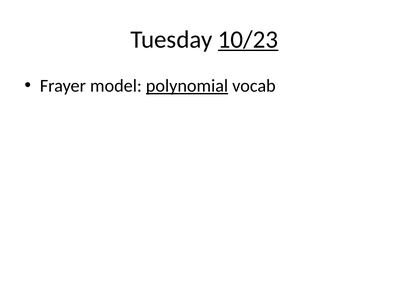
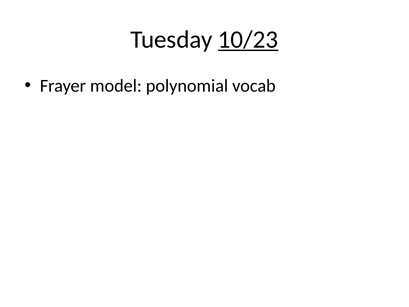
polynomial underline: present -> none (187, 86)
